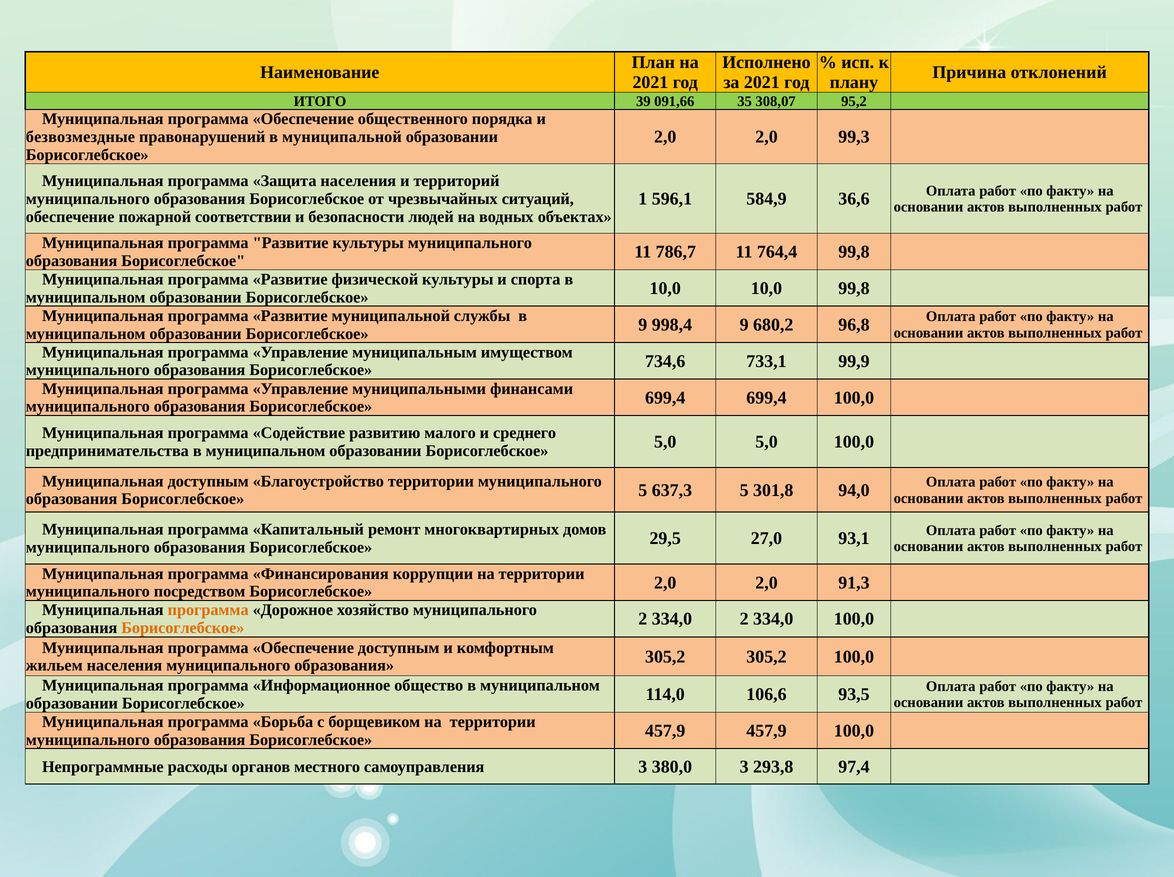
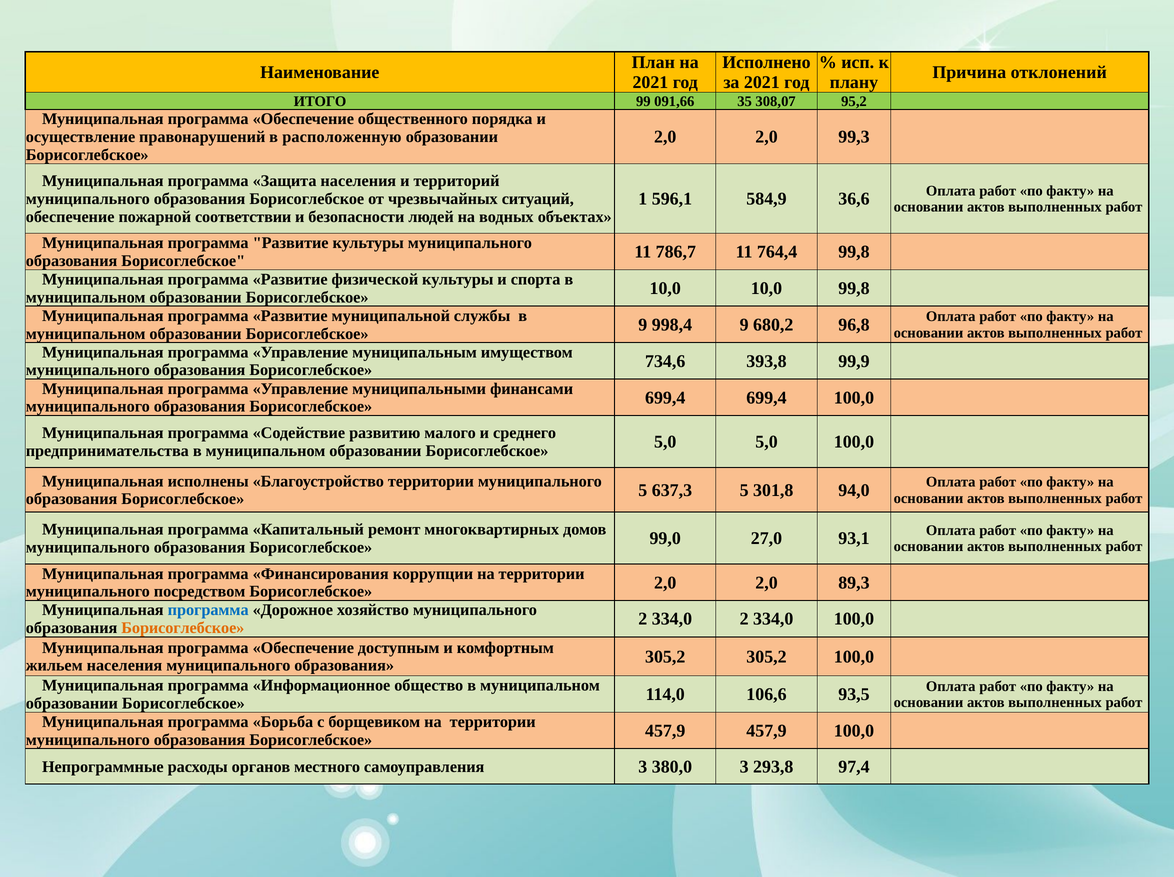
39: 39 -> 99 (643, 101)
безвозмездные: безвозмездные -> осуществление (81, 137)
в муниципальной: муниципальной -> расположенную (342, 137)
733,1: 733,1 -> 393,8 (766, 361)
Муниципальная доступным: доступным -> исполнены (208, 481)
29,5: 29,5 -> 99,0 (665, 538)
91,3: 91,3 -> 89,3 (854, 583)
программа colour: orange -> blue (208, 610)
